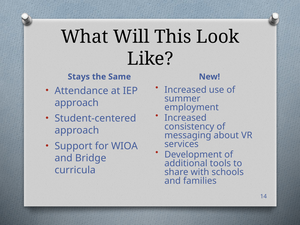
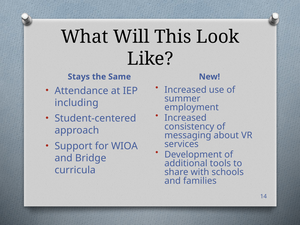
approach: approach -> including (77, 103)
